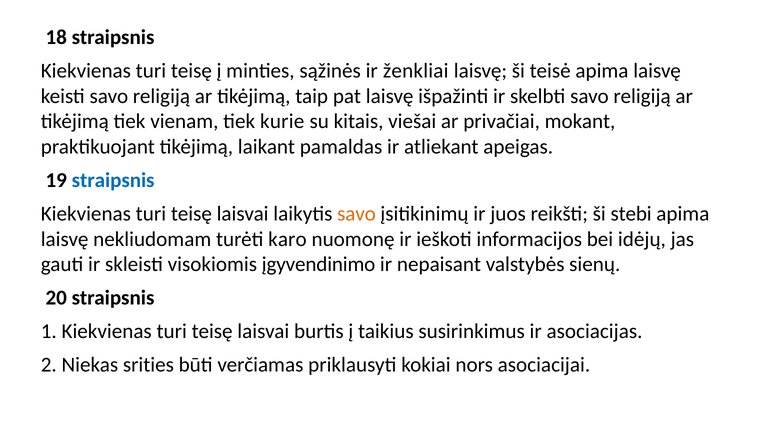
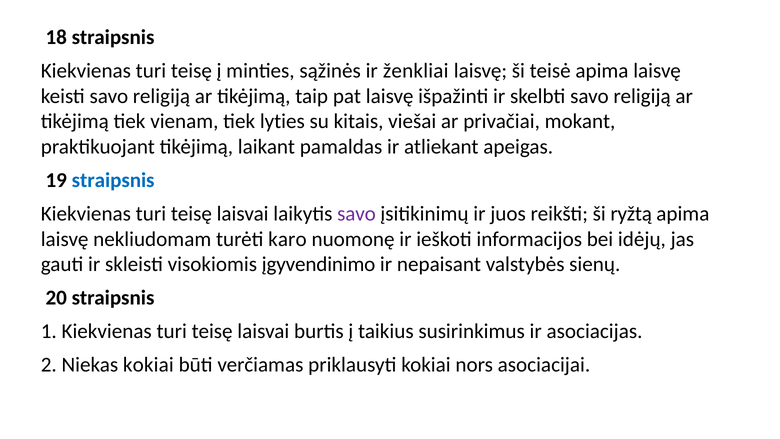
kurie: kurie -> lyties (282, 121)
savo colour: orange -> purple (357, 214)
stebi: stebi -> ryžtą (631, 214)
Niekas srities: srities -> kokiai (148, 365)
